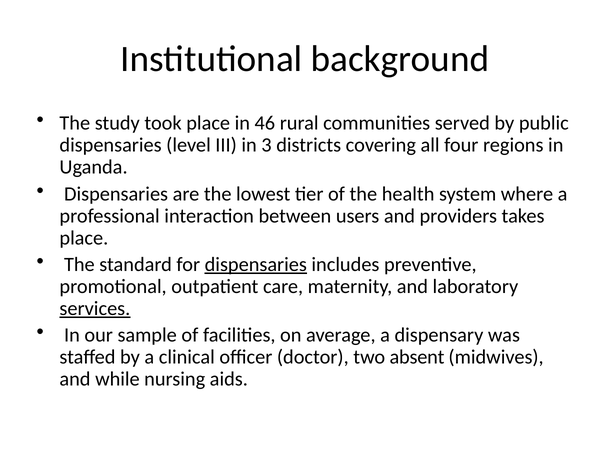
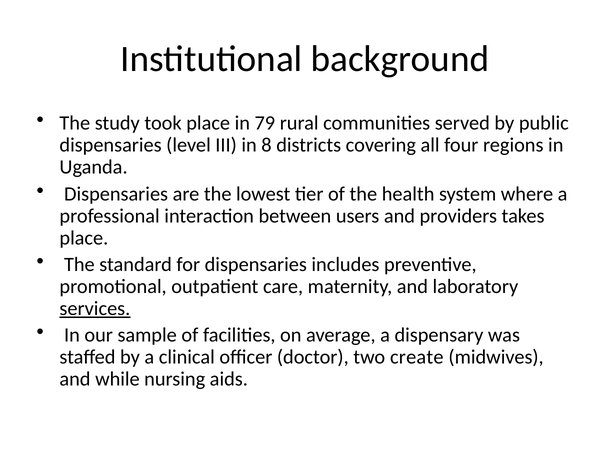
46: 46 -> 79 (265, 123)
3: 3 -> 8 (266, 145)
dispensaries underline: present -> none (256, 265)
absent: absent -> create (417, 358)
